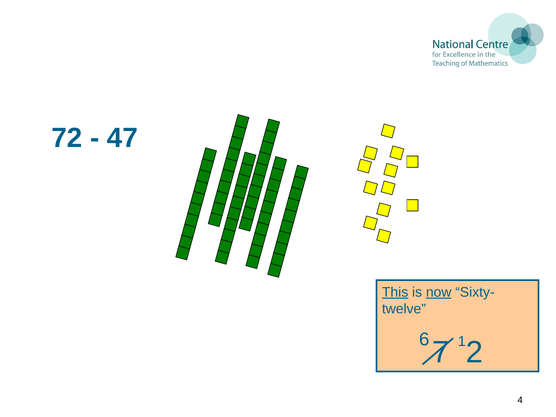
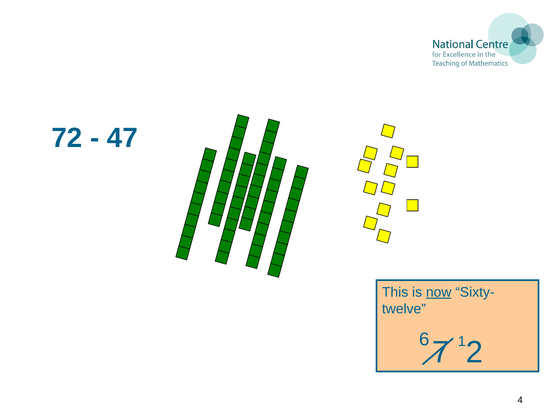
This underline: present -> none (395, 292)
